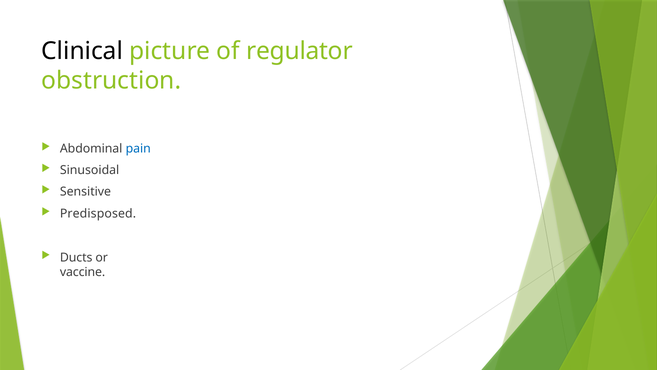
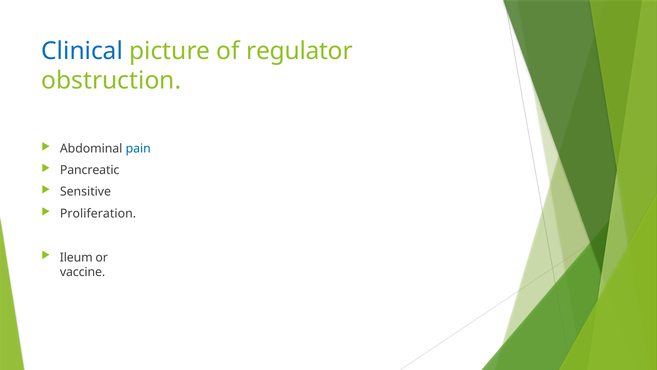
Clinical colour: black -> blue (82, 51)
Sinusoidal: Sinusoidal -> Pancreatic (90, 170)
Predisposed: Predisposed -> Proliferation (98, 213)
Ducts: Ducts -> Ileum (76, 257)
